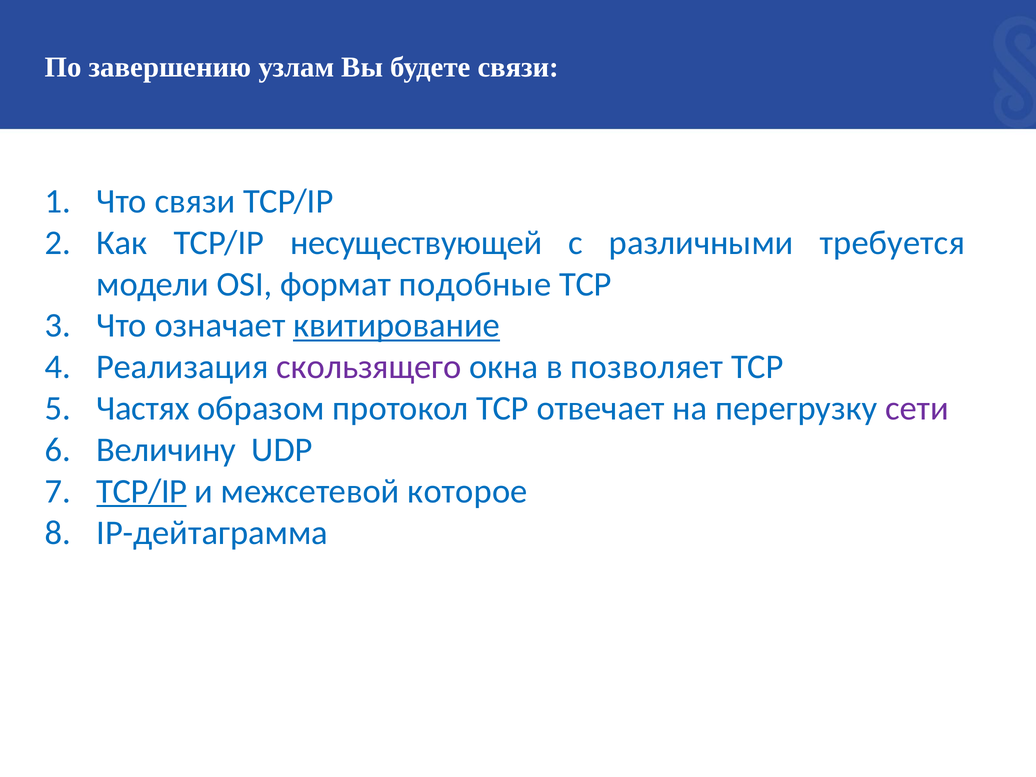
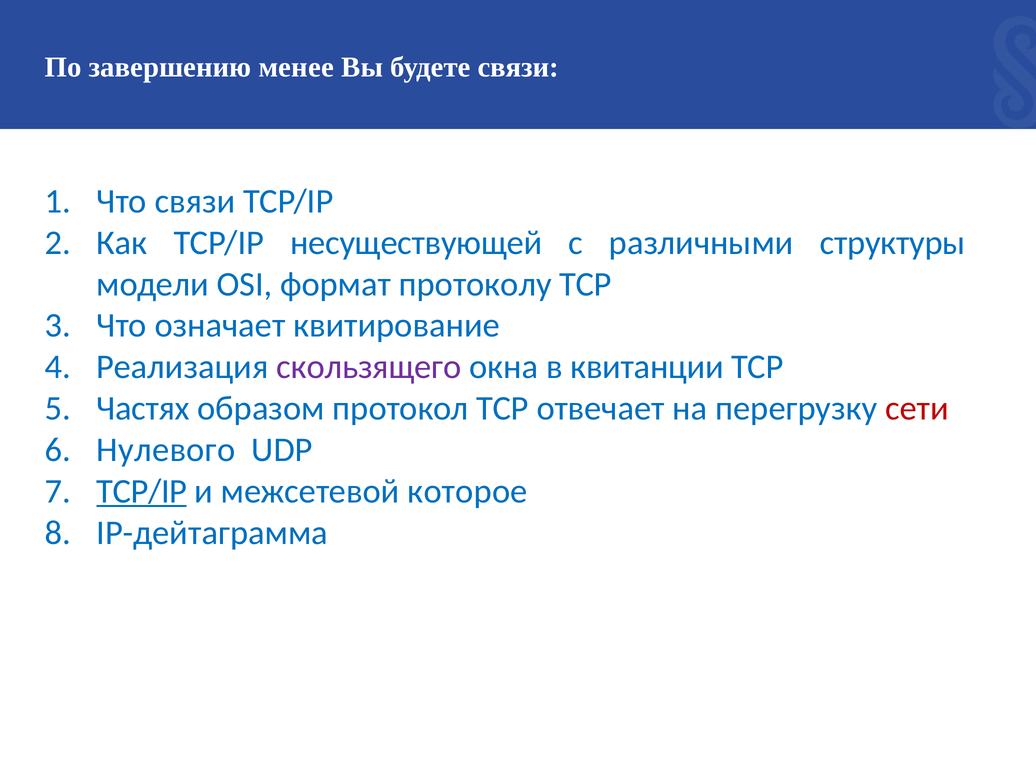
узлам: узлам -> менее (296, 67)
требуется: требуется -> структуры (893, 243)
подобные: подобные -> протоколу (475, 284)
квитирование underline: present -> none (397, 326)
позволяет: позволяет -> квитанции (647, 367)
сети colour: purple -> red (917, 408)
Величину: Величину -> Нулевого (166, 450)
